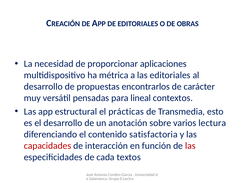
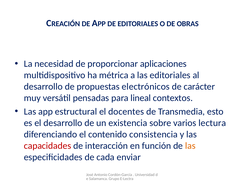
encontrarlos: encontrarlos -> electrónicos (146, 87)
prácticas: prácticas -> docentes (126, 112)
anotación: anotación -> existencia (128, 123)
satisfactoria: satisfactoria -> consistencia (154, 135)
las colour: red -> orange (190, 146)
textos: textos -> enviar (129, 158)
